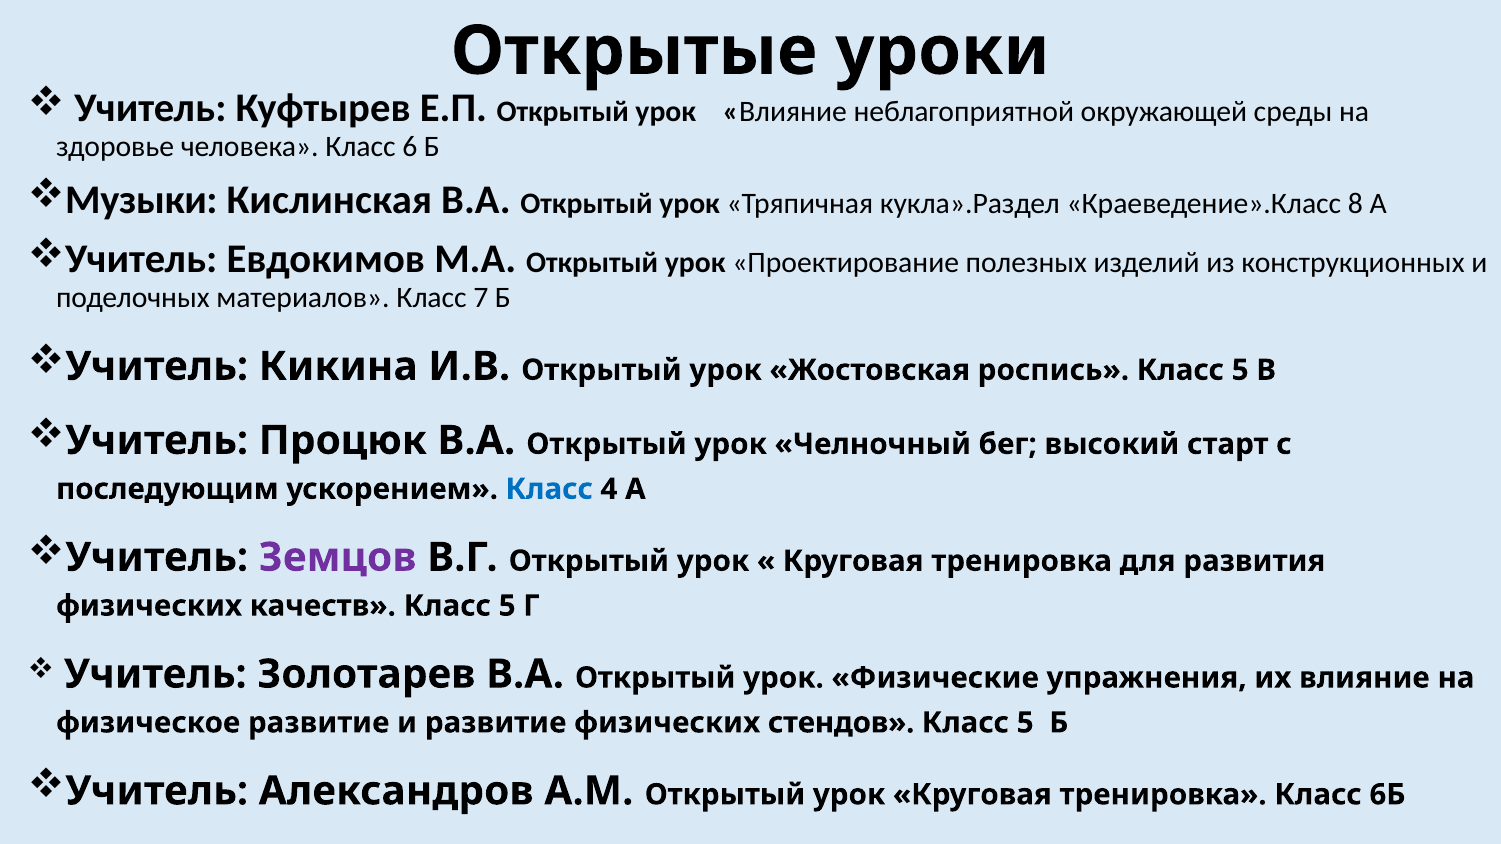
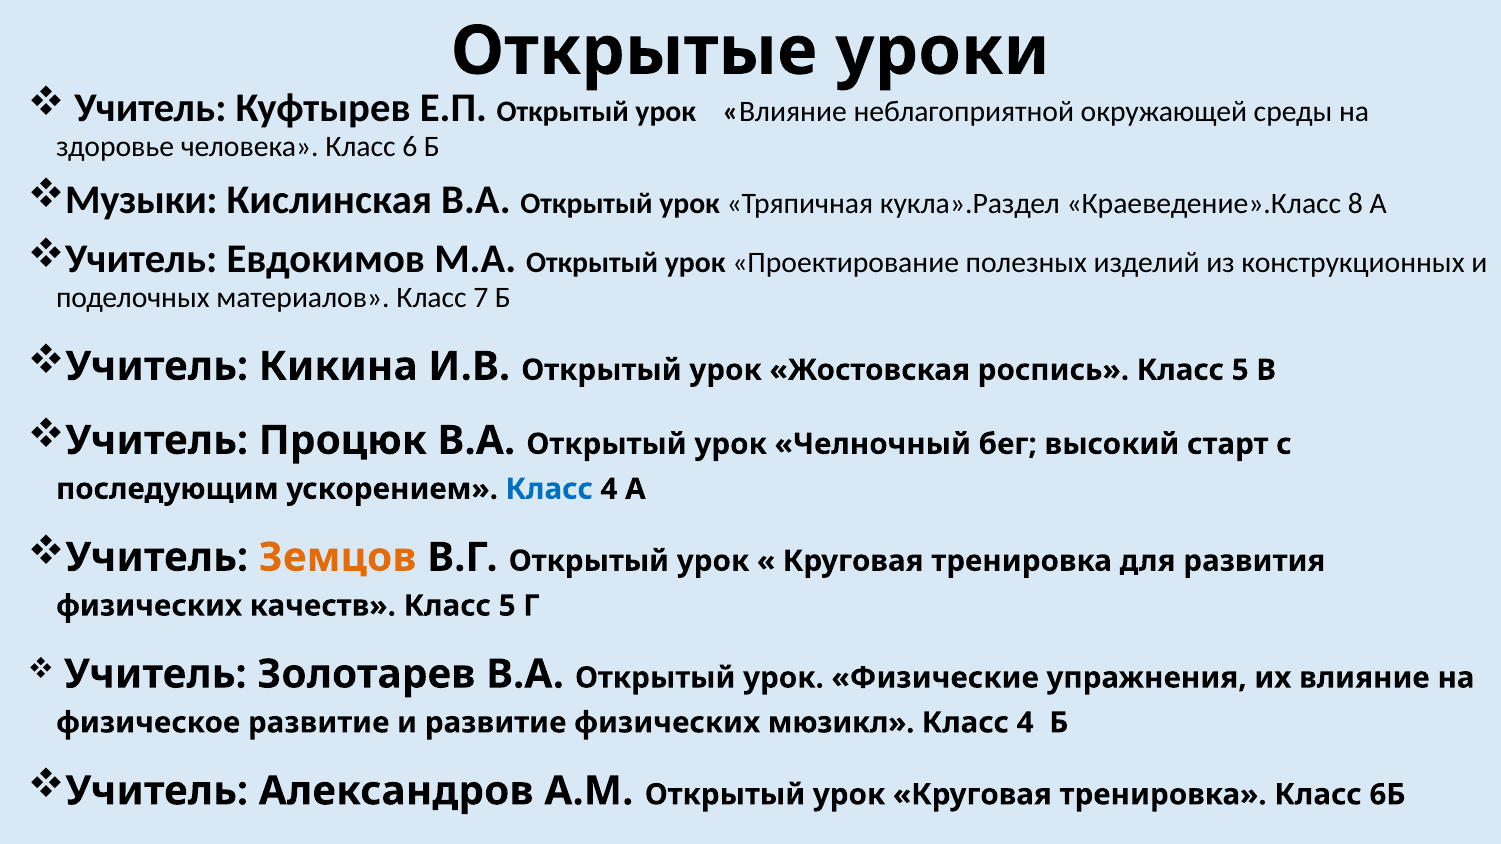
Земцов colour: purple -> orange (338, 558)
стендов: стендов -> мюзикл (841, 723)
5: 5 -> 4 (1025, 723)
